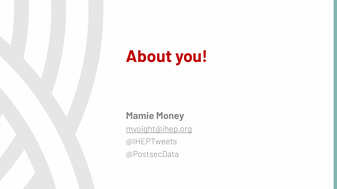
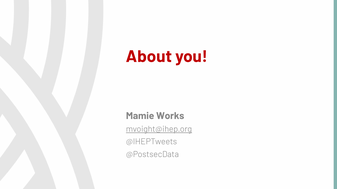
Money: Money -> Works (170, 116)
